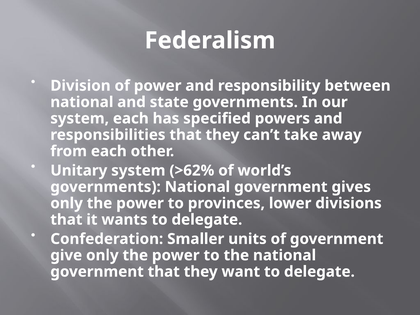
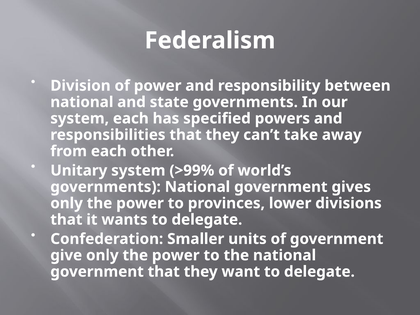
>62%: >62% -> >99% (192, 171)
